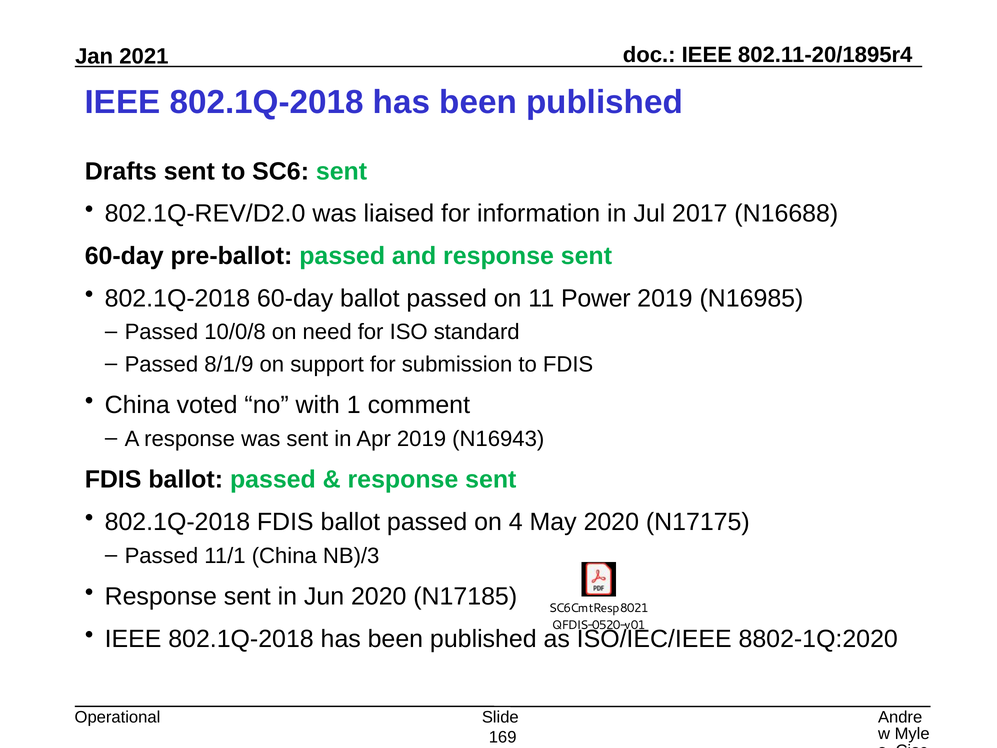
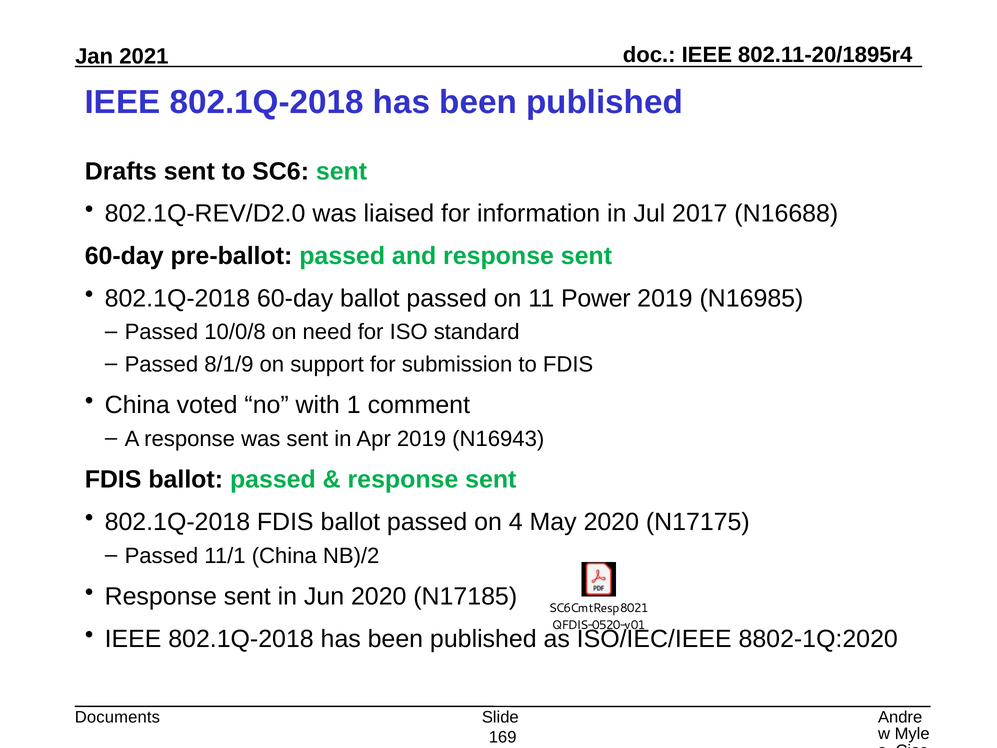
NB)/3: NB)/3 -> NB)/2 (351, 556)
Operational: Operational -> Documents (117, 717)
